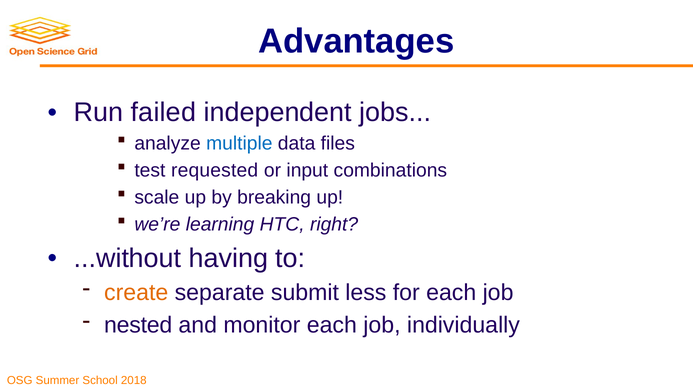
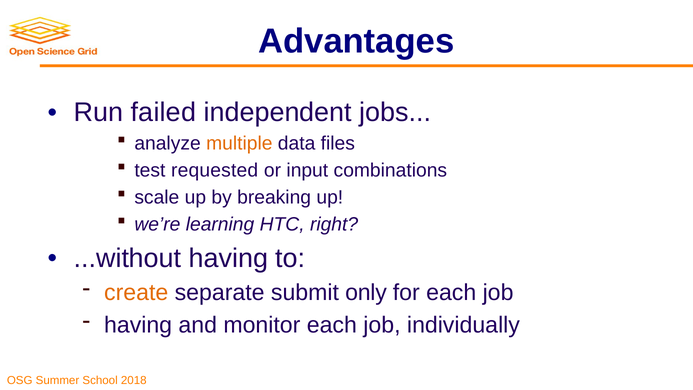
multiple colour: blue -> orange (239, 144)
less: less -> only (366, 292)
nested: nested -> having (138, 325)
